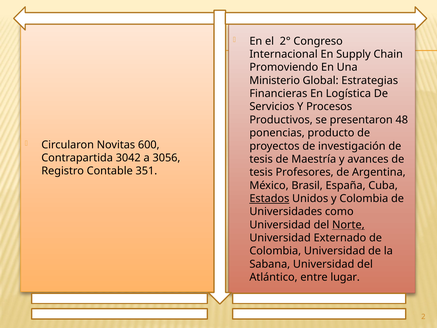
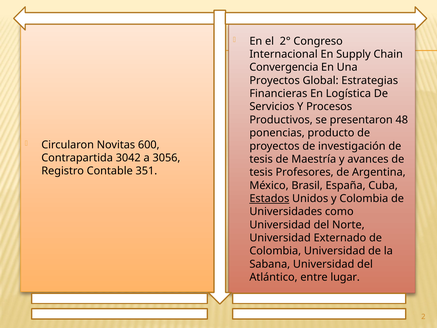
Promoviendo: Promoviendo -> Convergencia (284, 67)
Ministerio: Ministerio -> Proyectos (275, 80)
Norte underline: present -> none (348, 225)
